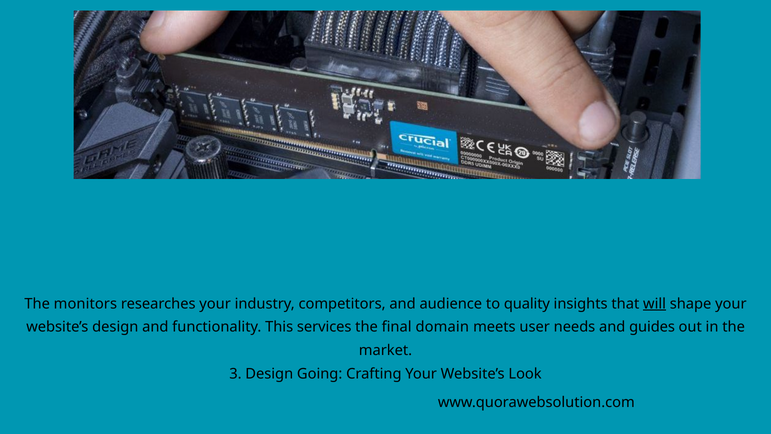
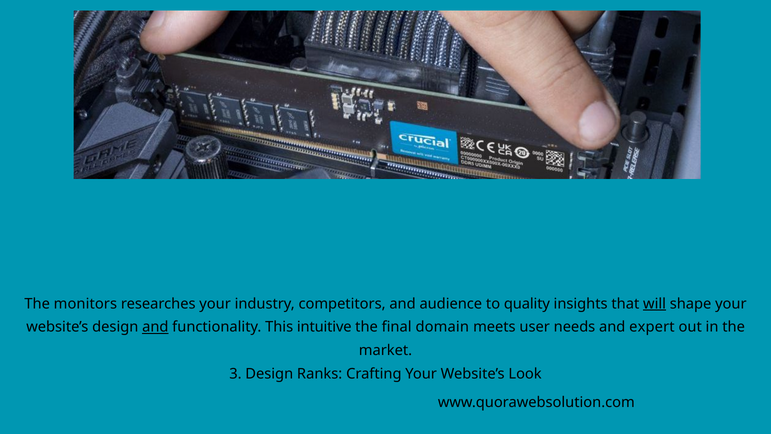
and underline: none -> present (155, 327)
services: services -> intuitive (324, 327)
guides: guides -> expert (652, 327)
Going: Going -> Ranks (320, 374)
